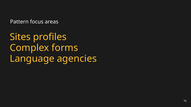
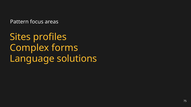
agencies: agencies -> solutions (77, 59)
